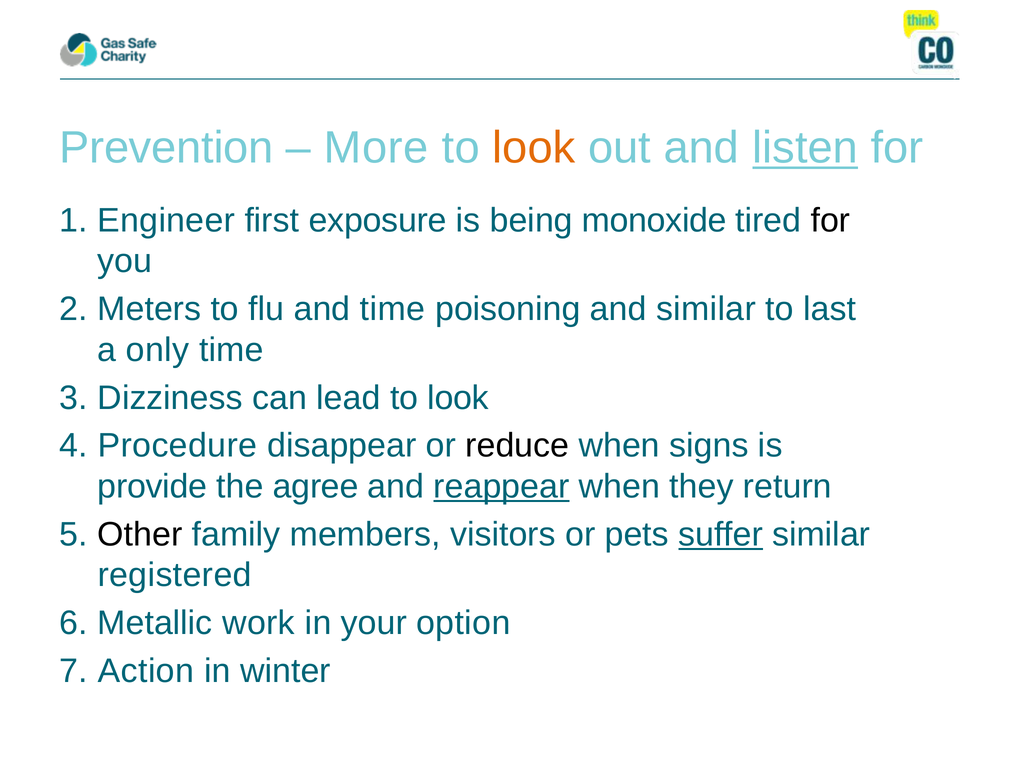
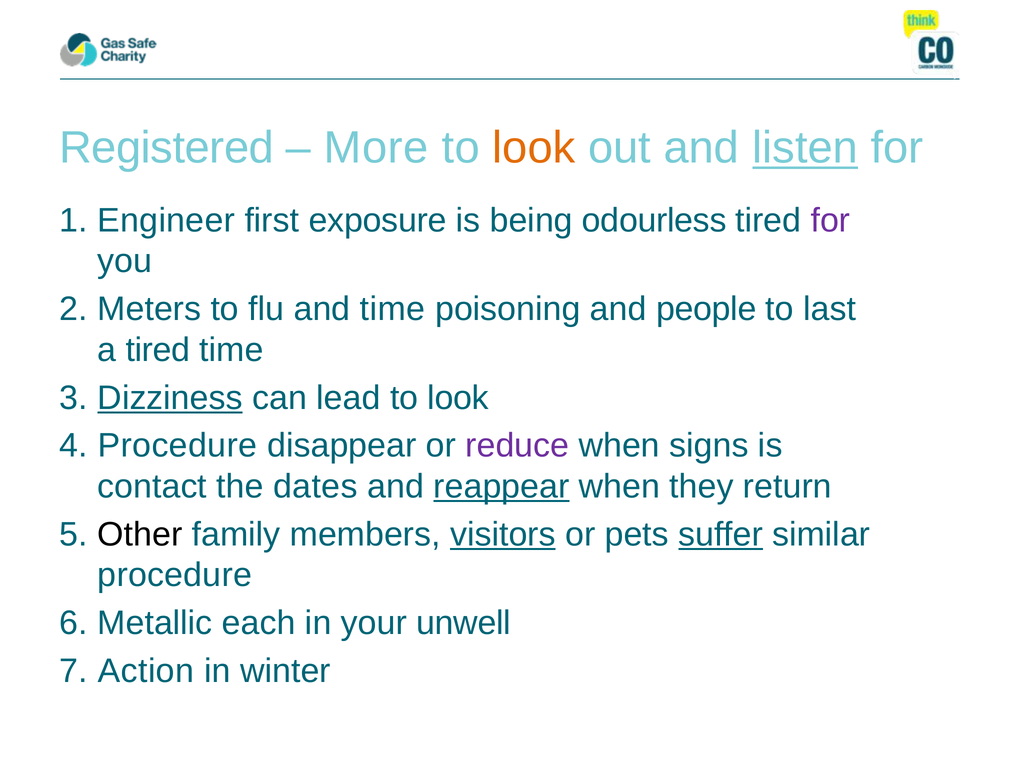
Prevention: Prevention -> Registered (167, 148)
monoxide: monoxide -> odourless (654, 220)
for colour: black -> purple (830, 220)
and similar: similar -> people (706, 309)
a only: only -> tired (158, 350)
Dizziness underline: none -> present (170, 397)
reduce colour: black -> purple (517, 445)
provide: provide -> contact (152, 486)
agree: agree -> dates (315, 486)
visitors underline: none -> present (503, 534)
registered: registered -> procedure (175, 575)
work: work -> each (259, 622)
option: option -> unwell (464, 622)
